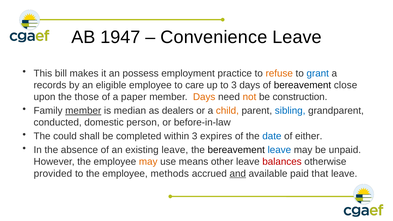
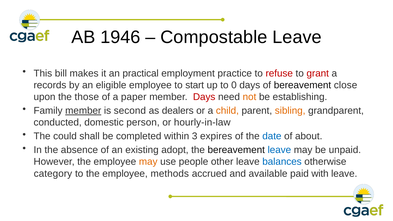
1947: 1947 -> 1946 (120, 37)
Convenience: Convenience -> Compostable (214, 37)
possess: possess -> practical (141, 73)
refuse colour: orange -> red (279, 73)
grant colour: blue -> red (318, 73)
care: care -> start (195, 85)
to 3: 3 -> 0 (234, 85)
Days colour: orange -> red (204, 97)
construction: construction -> establishing (300, 97)
median: median -> second (130, 111)
sibling colour: blue -> orange (290, 111)
before-in-law: before-in-law -> hourly-in-law (202, 122)
either: either -> about (309, 136)
existing leave: leave -> adopt (175, 150)
means: means -> people (194, 162)
balances colour: red -> blue (282, 162)
provided: provided -> category (53, 174)
and underline: present -> none (238, 174)
that: that -> with (320, 174)
